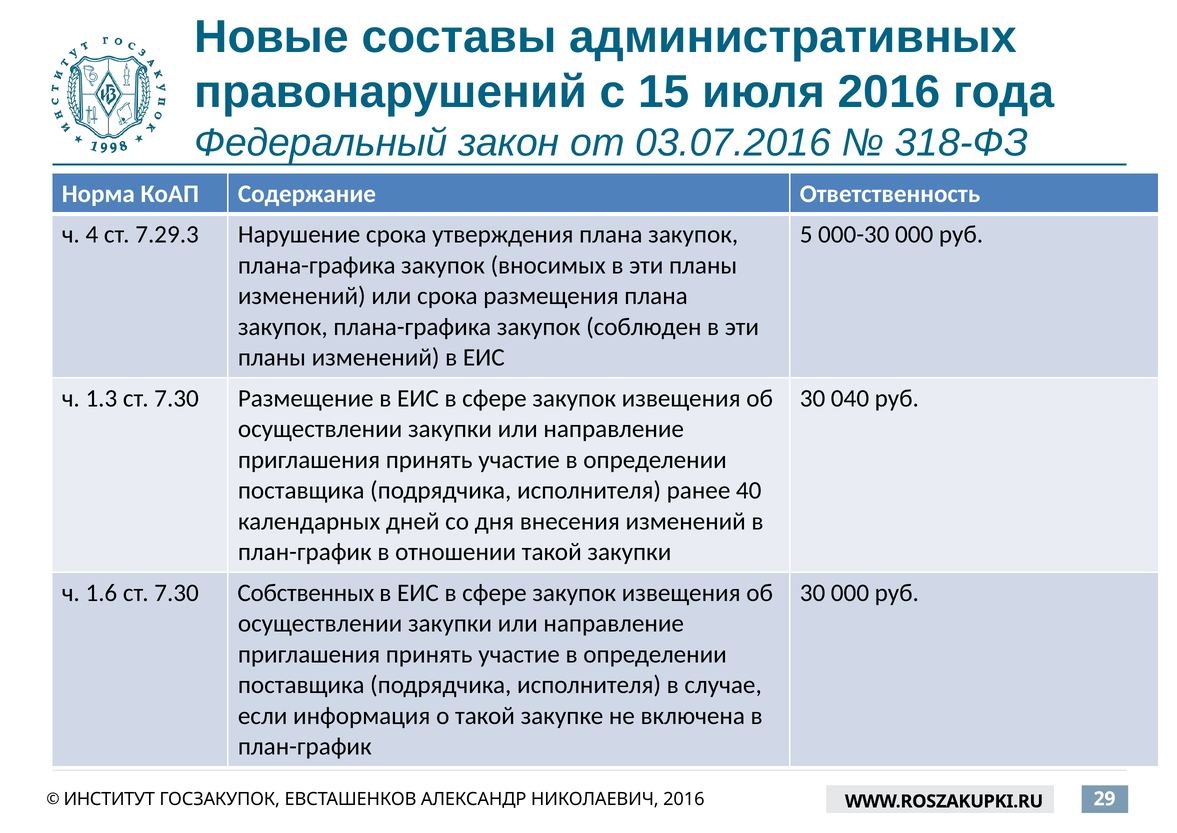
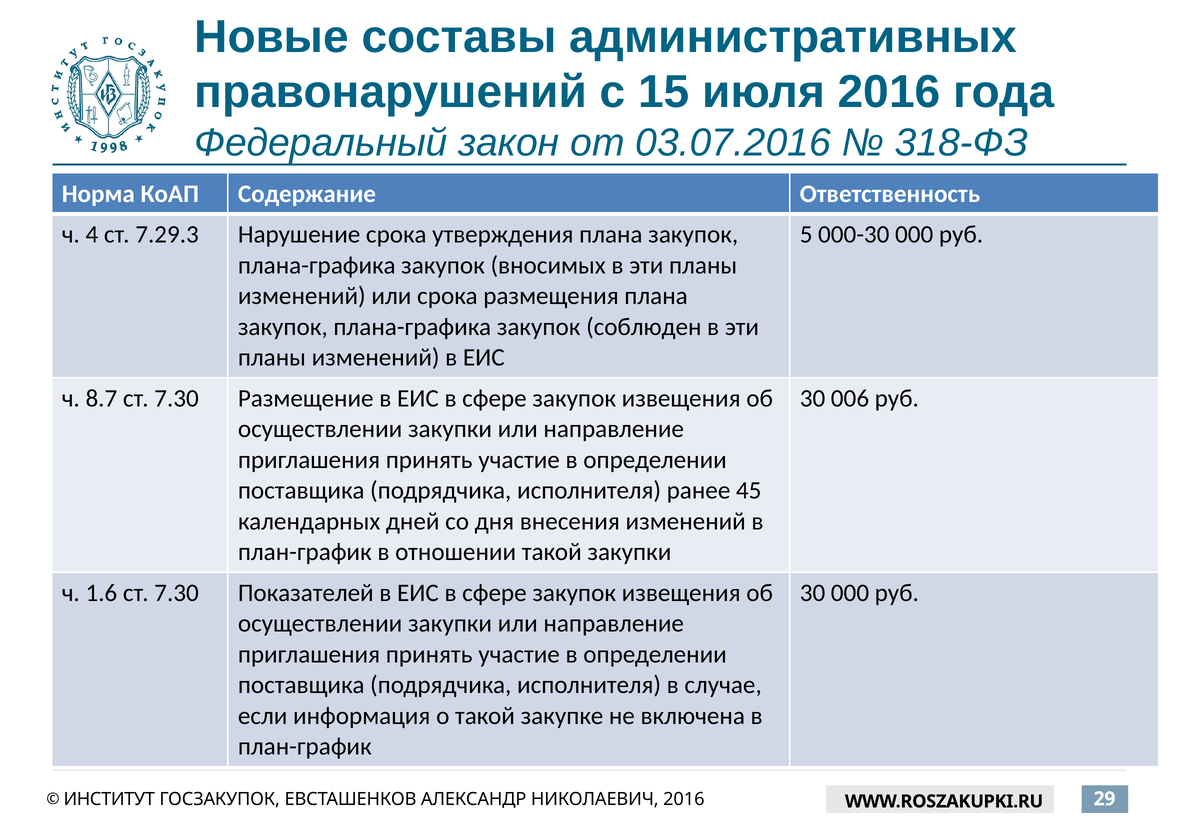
1.3: 1.3 -> 8.7 (101, 398)
040: 040 -> 006 (850, 398)
40: 40 -> 45 (749, 490)
Собственных: Собственных -> Показателей (306, 593)
